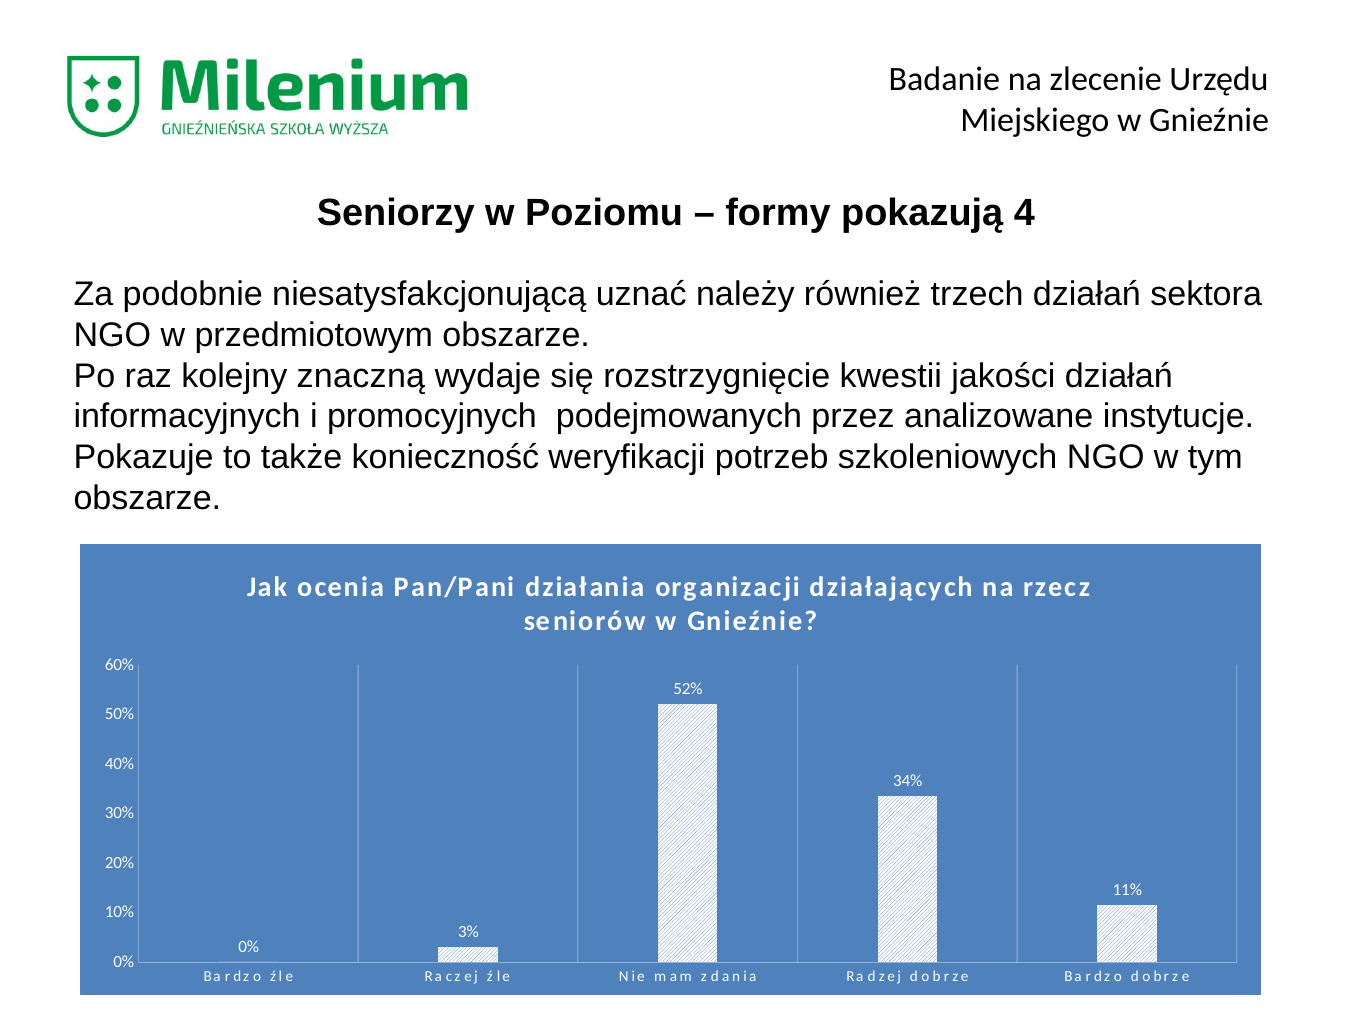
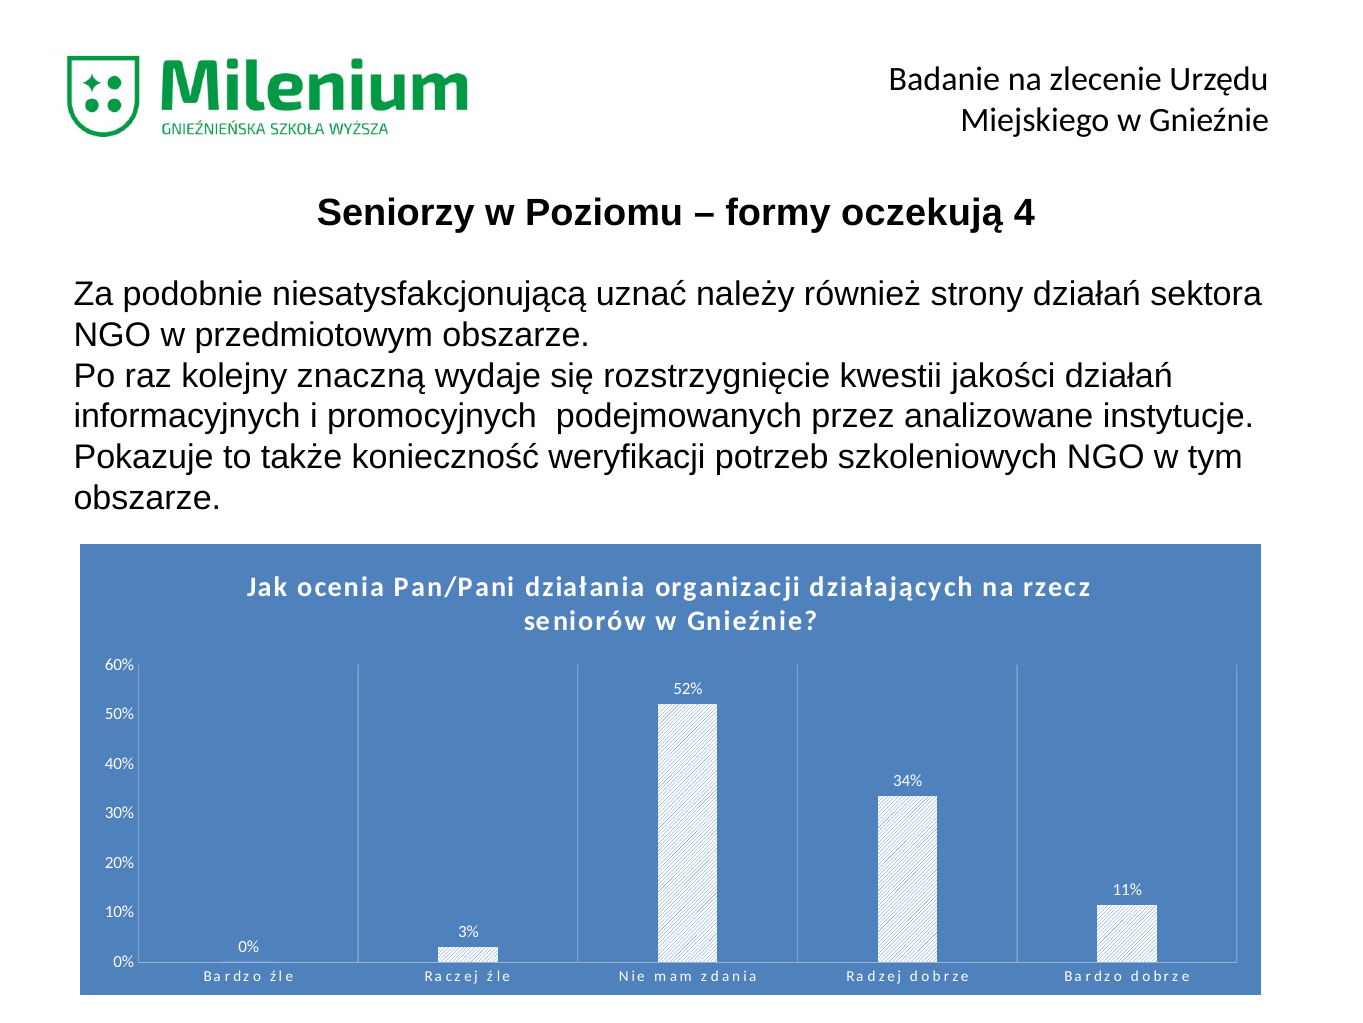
pokazują: pokazują -> oczekują (922, 213)
trzech: trzech -> strony (977, 294)
